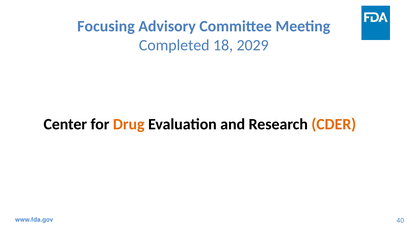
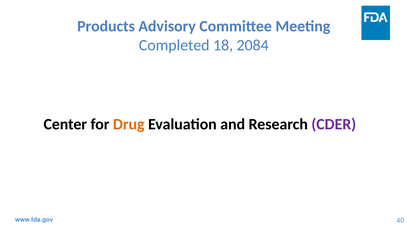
Focusing: Focusing -> Products (106, 26)
2029: 2029 -> 2084 (253, 45)
CDER colour: orange -> purple (334, 124)
